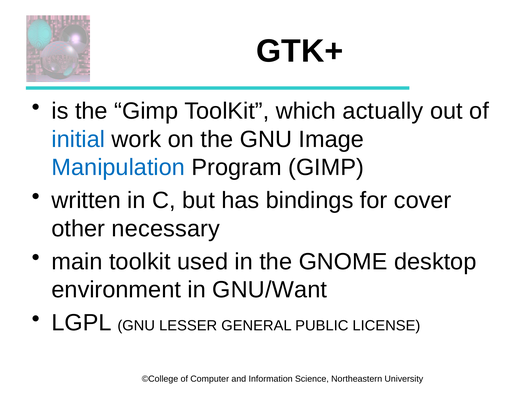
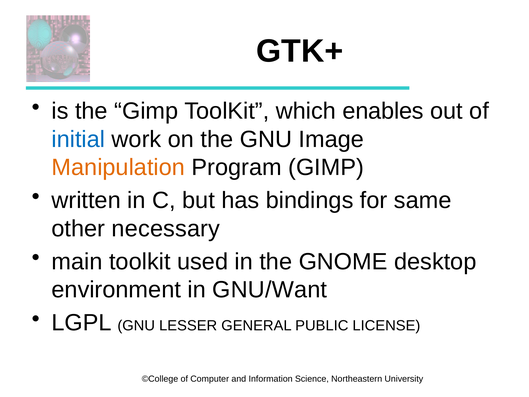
actually: actually -> enables (383, 111)
Manipulation colour: blue -> orange (118, 167)
cover: cover -> same (423, 200)
